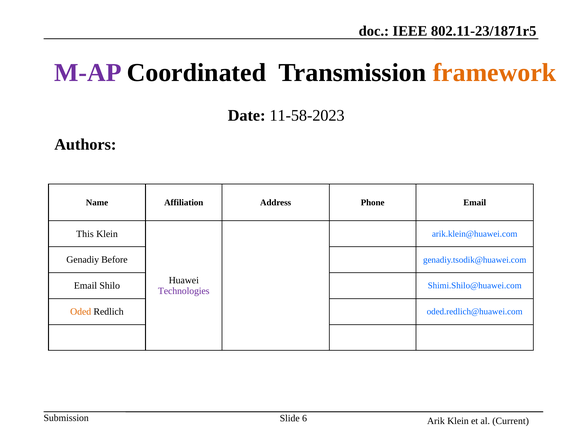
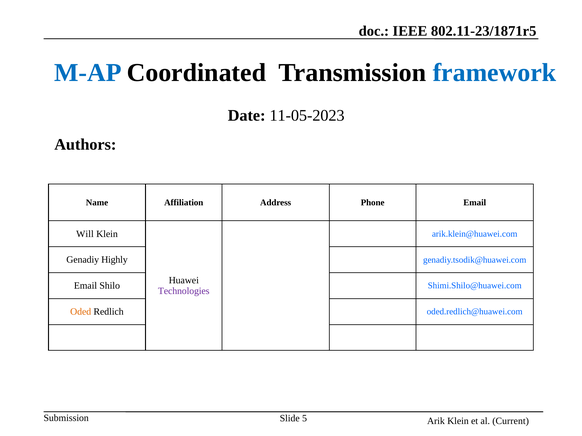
M-AP colour: purple -> blue (88, 73)
framework colour: orange -> blue (494, 73)
11-58-2023: 11-58-2023 -> 11-05-2023 (307, 116)
This: This -> Will (85, 234)
Before: Before -> Highly (114, 260)
6: 6 -> 5 (305, 419)
